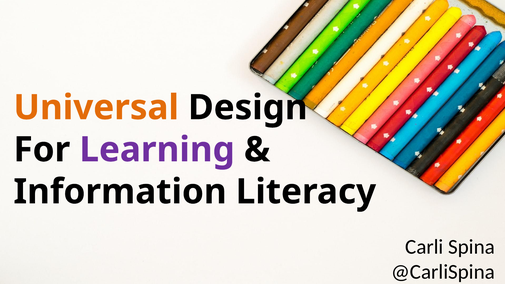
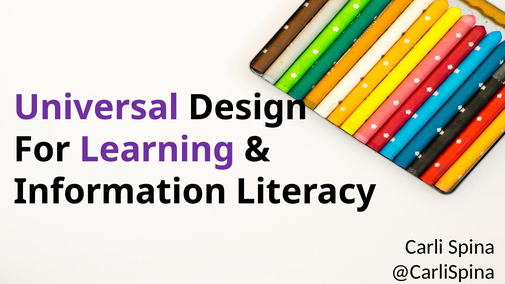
Universal colour: orange -> purple (96, 108)
